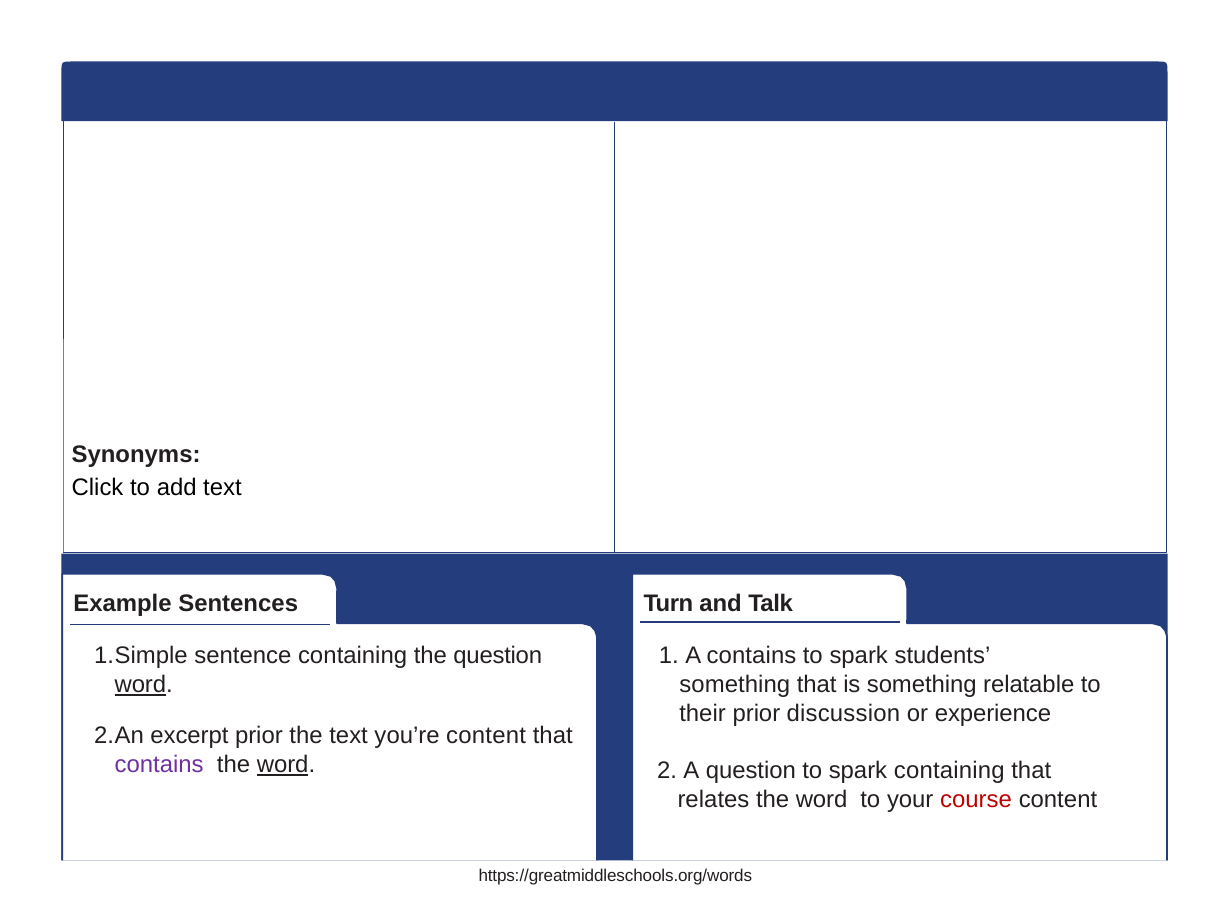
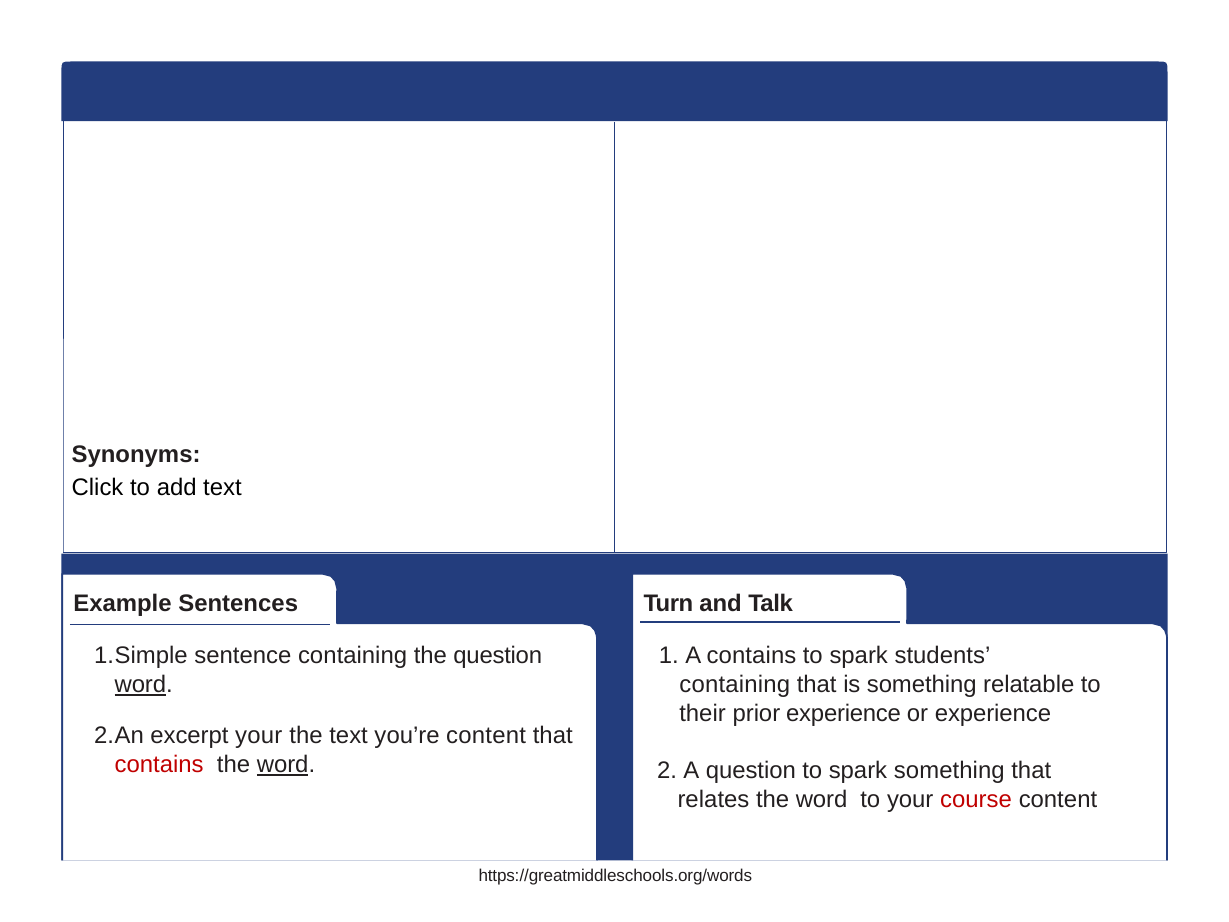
something: something -> containing (735, 684)
prior discussion: discussion -> experience (844, 713)
excerpt prior: prior -> your (259, 735)
contains colour: purple -> red (159, 764)
spark containing: containing -> something (949, 770)
